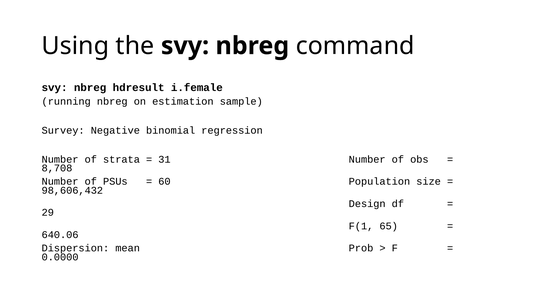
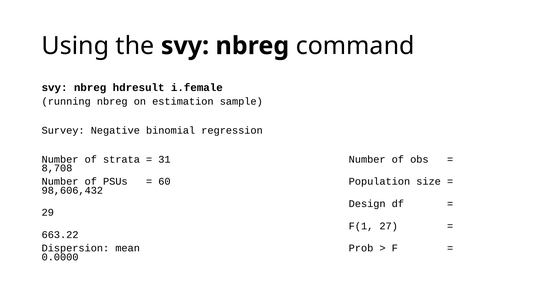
65: 65 -> 27 (389, 226)
640.06: 640.06 -> 663.22 (60, 235)
